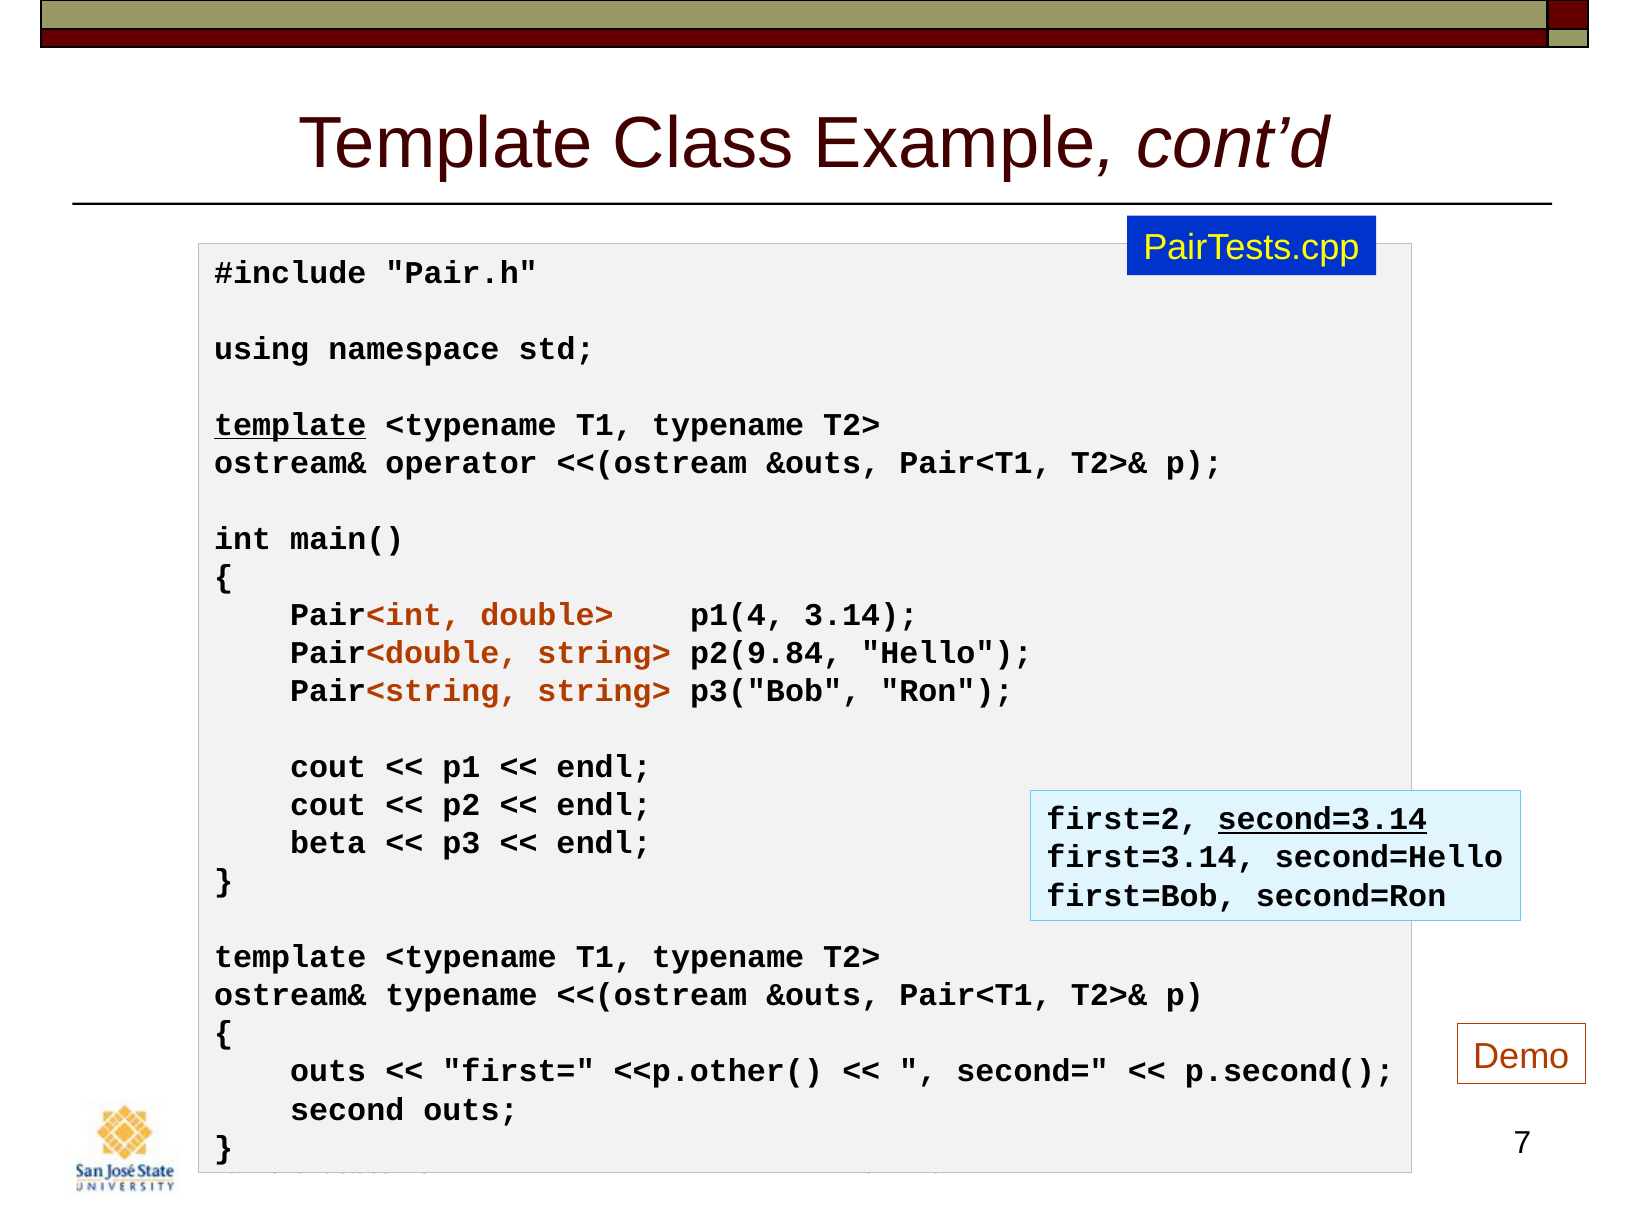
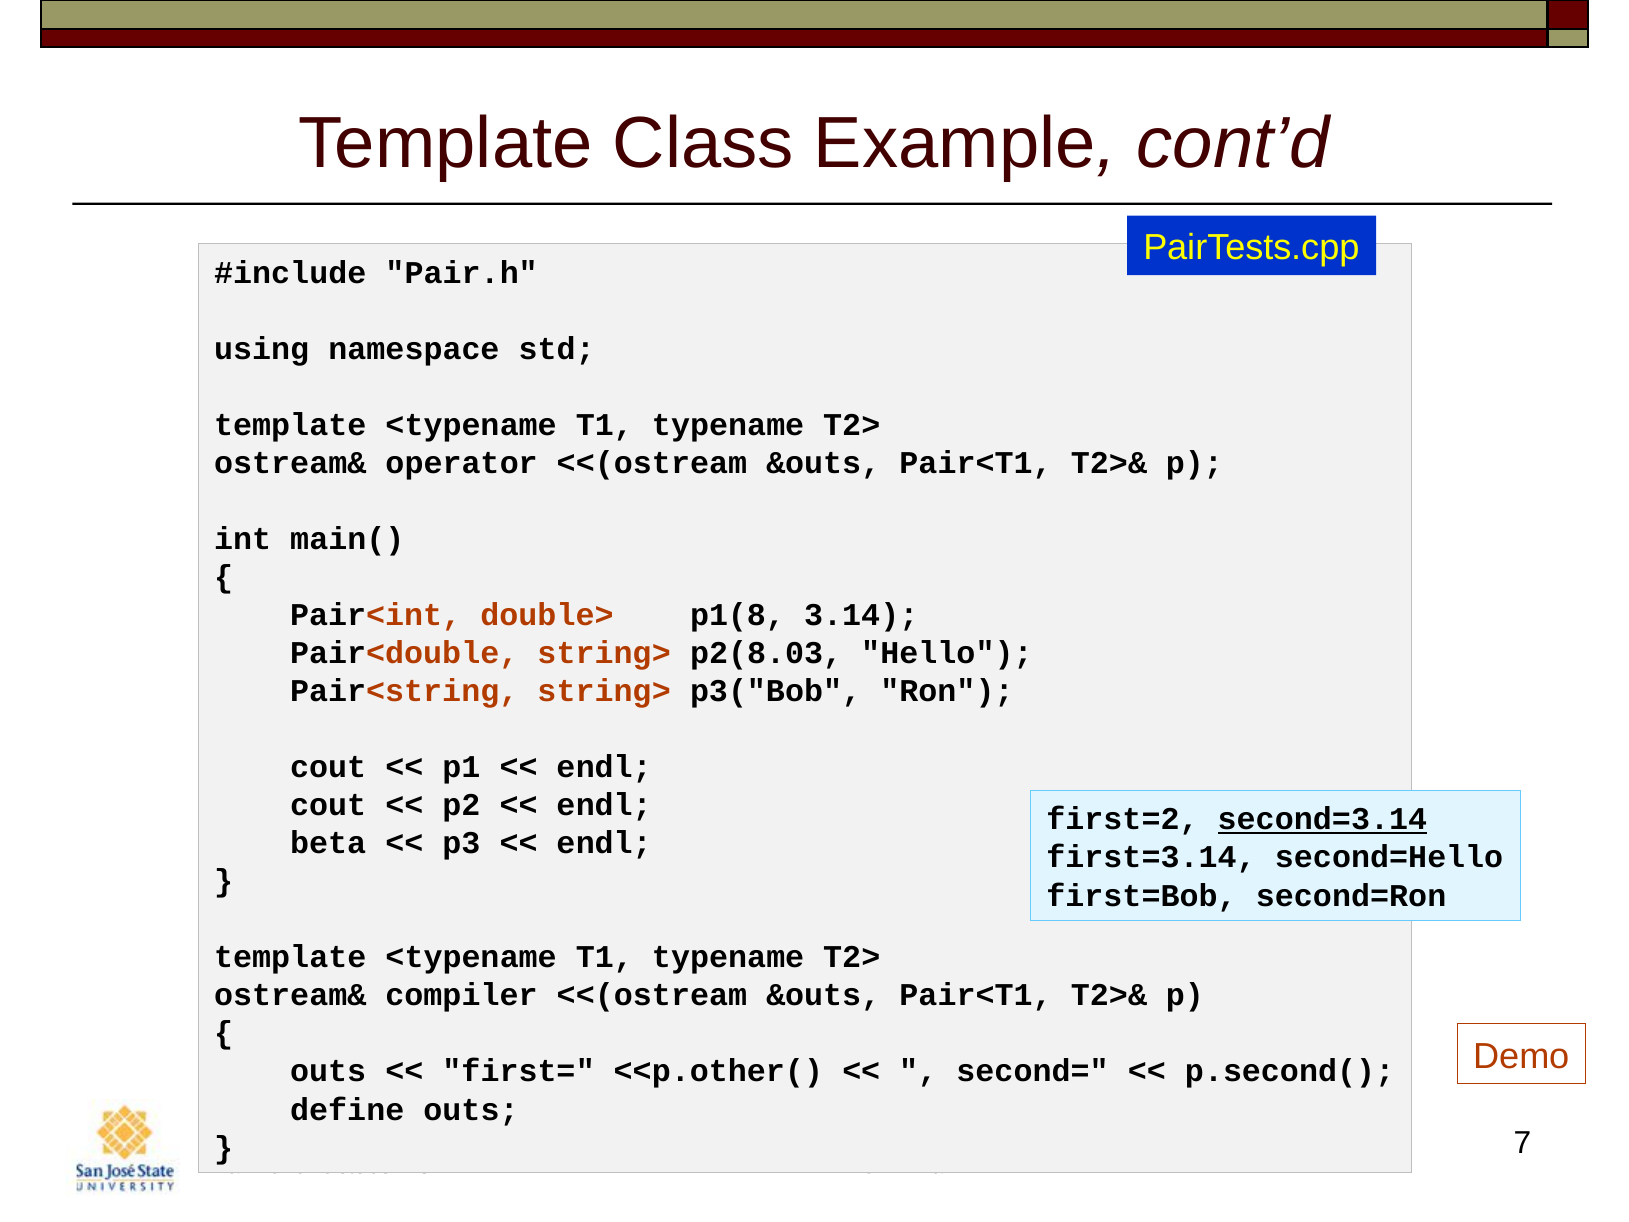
template underline: present -> none (290, 425)
p1(4: p1(4 -> p1(8 (738, 615)
p2(9.84: p2(9.84 -> p2(8.03 (766, 653)
ostream& typename: typename -> compiler (461, 995)
second: second -> define (347, 1109)
